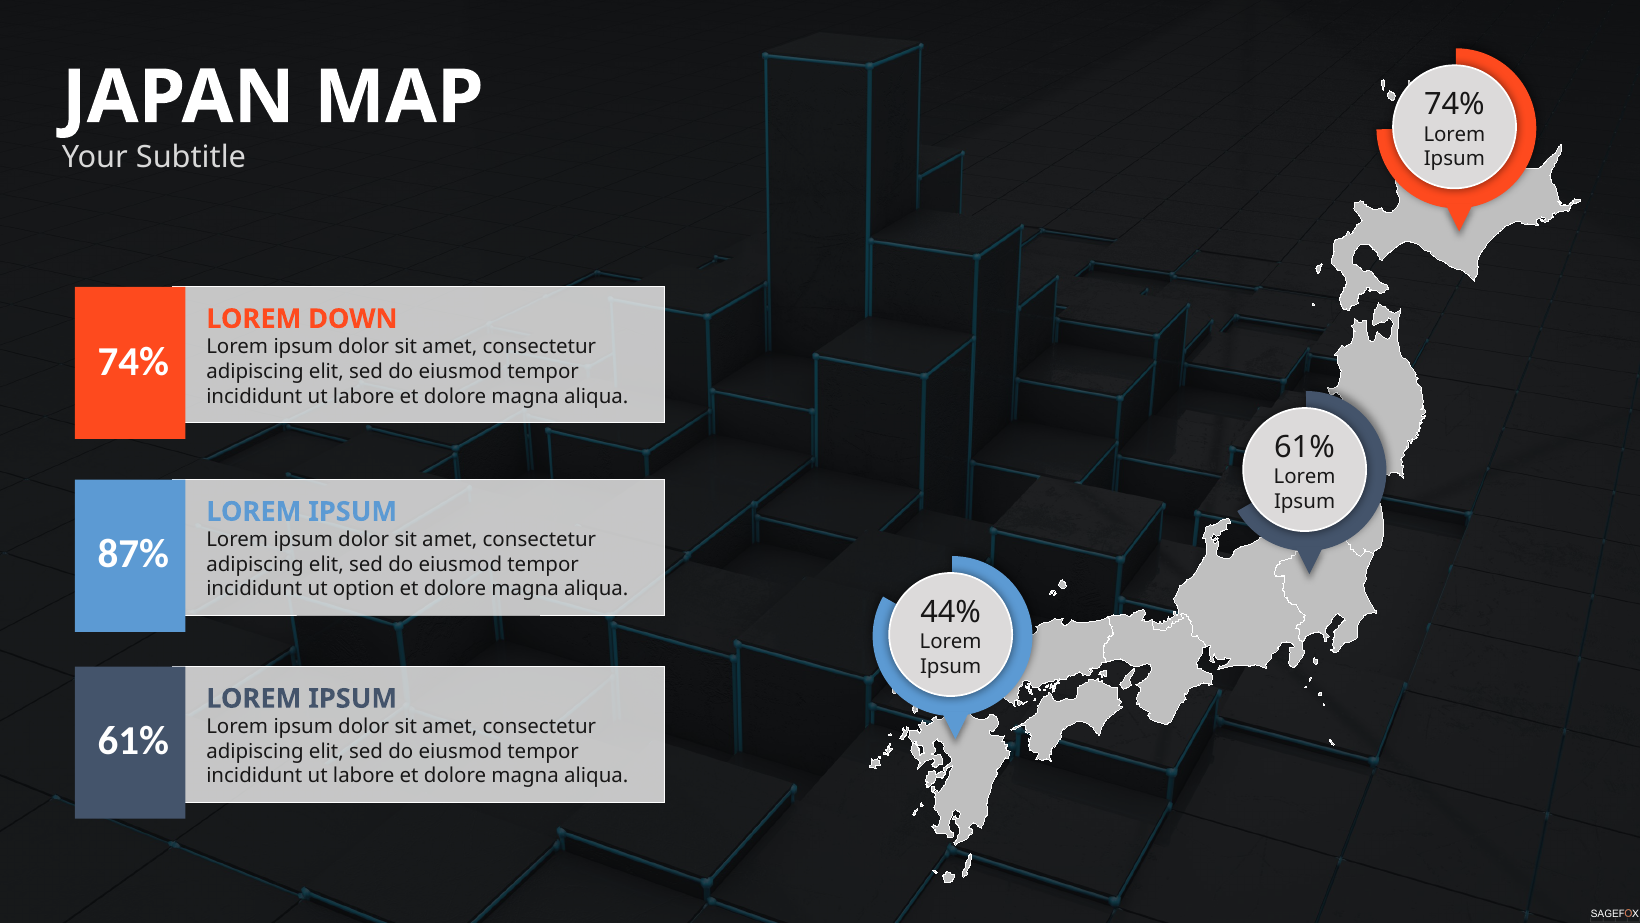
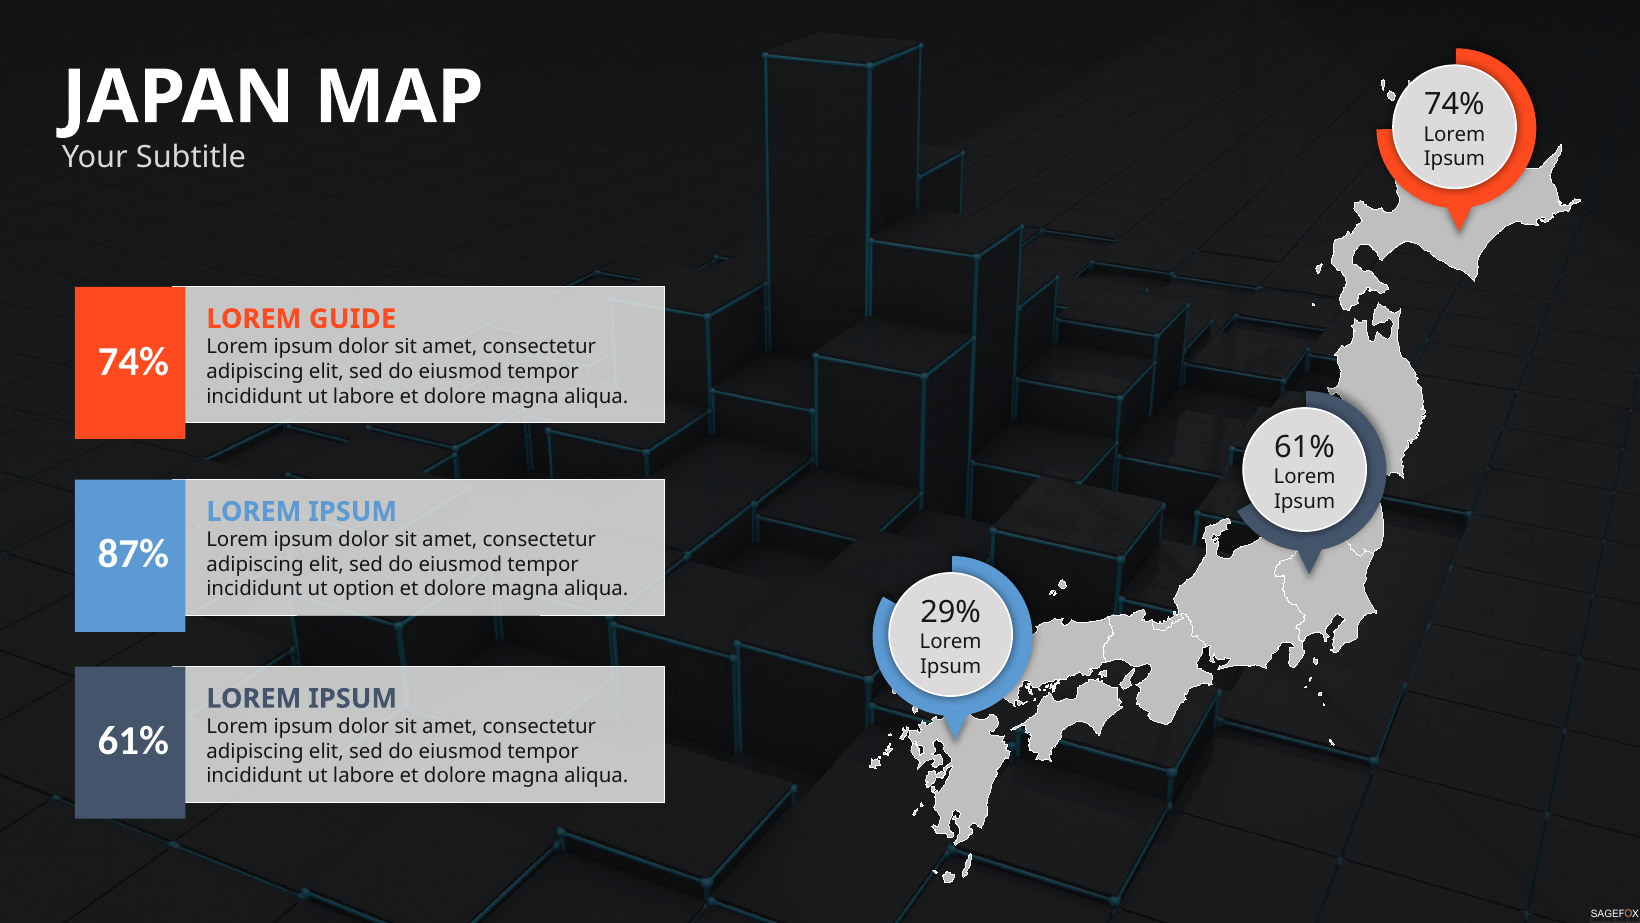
DOWN: DOWN -> GUIDE (353, 319)
44%: 44% -> 29% (951, 612)
